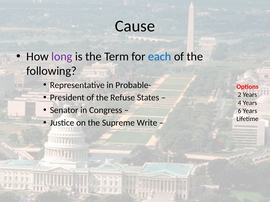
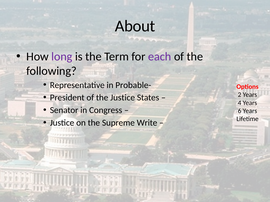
Cause: Cause -> About (135, 26)
each colour: blue -> purple (160, 57)
the Refuse: Refuse -> Justice (123, 98)
